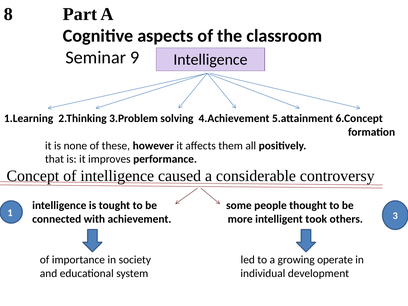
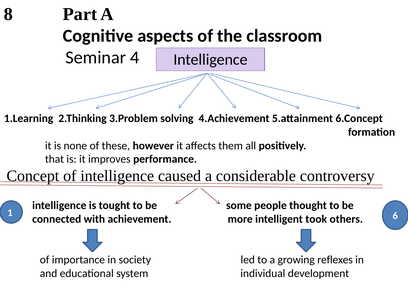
9: 9 -> 4 (135, 58)
3: 3 -> 6 (395, 216)
operate: operate -> reflexes (335, 260)
